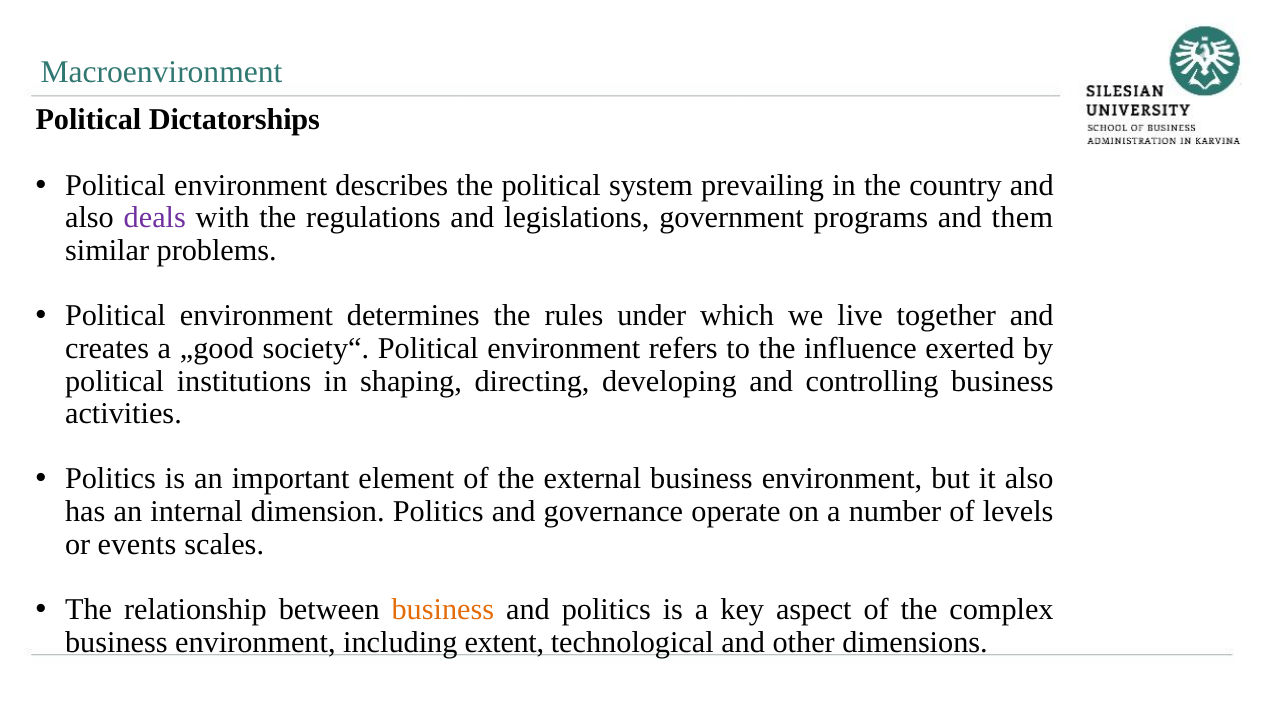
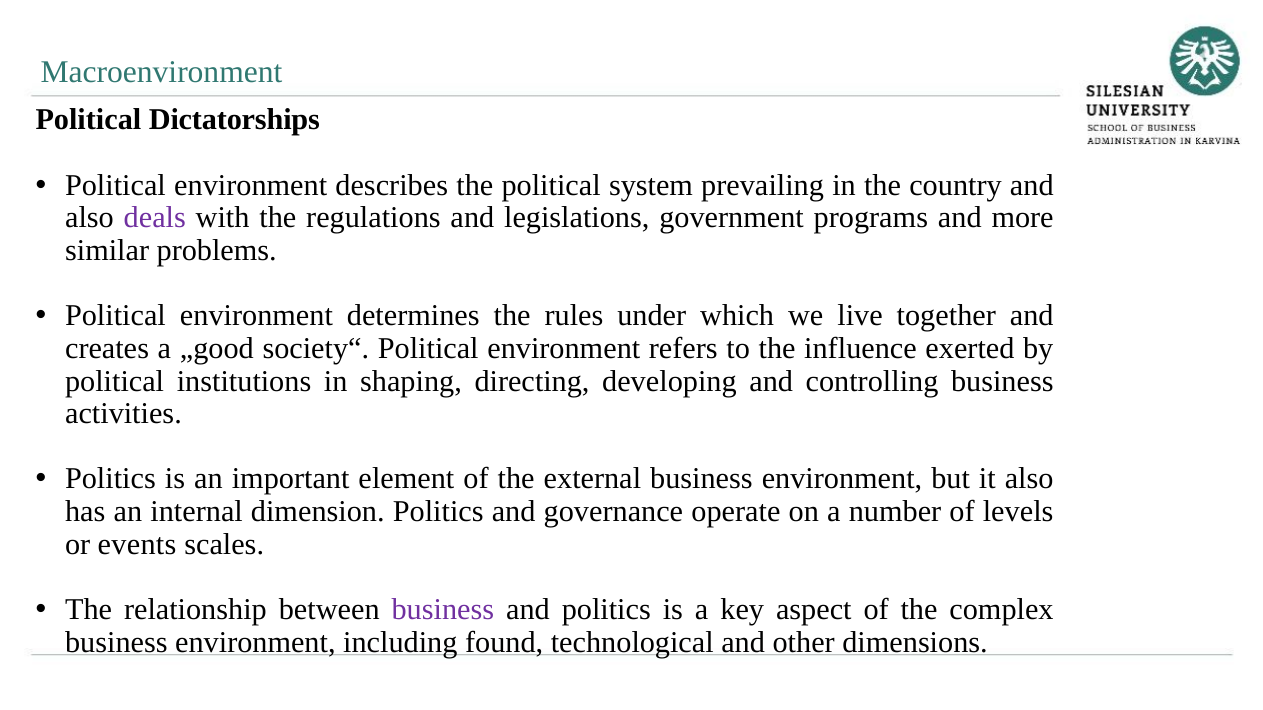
them: them -> more (1023, 218)
business colour: orange -> purple (443, 610)
extent: extent -> found (504, 643)
